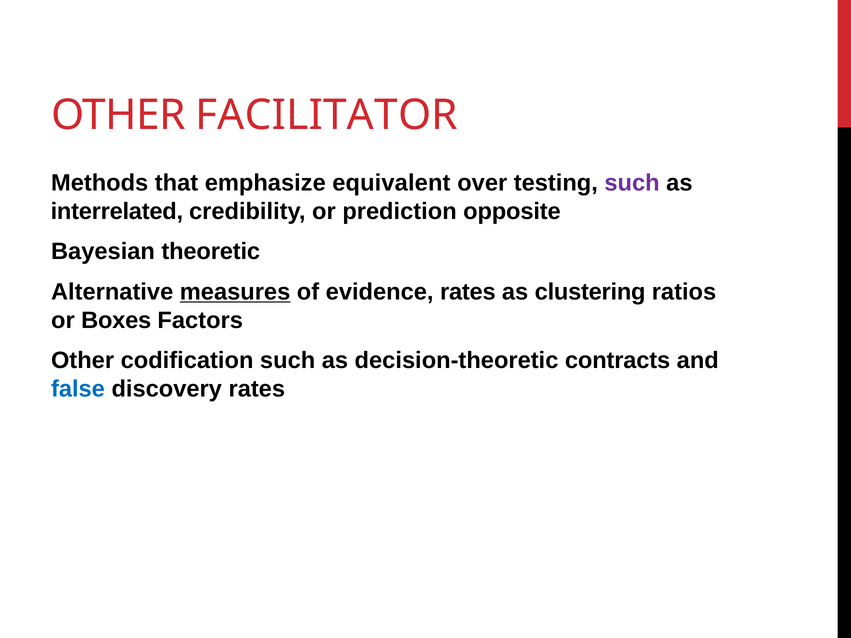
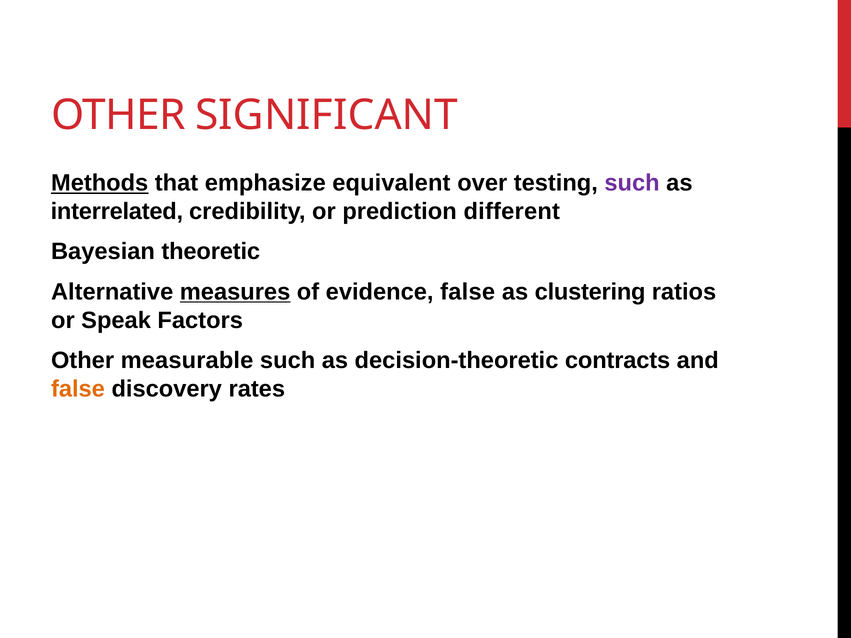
FACILITATOR: FACILITATOR -> SIGNIFICANT (326, 115)
Methods underline: none -> present (100, 183)
opposite: opposite -> different (512, 212)
evidence rates: rates -> false (468, 292)
Boxes: Boxes -> Speak (116, 320)
codification: codification -> measurable (187, 361)
false colour: blue -> orange (78, 389)
